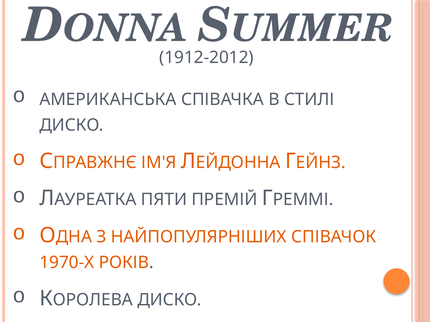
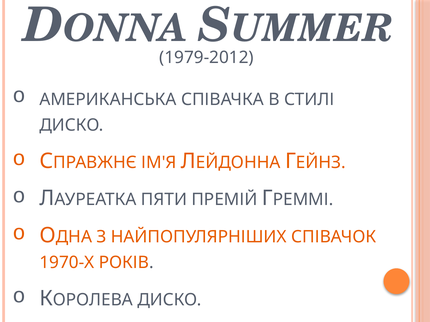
1912-2012: 1912-2012 -> 1979-2012 (206, 58)
